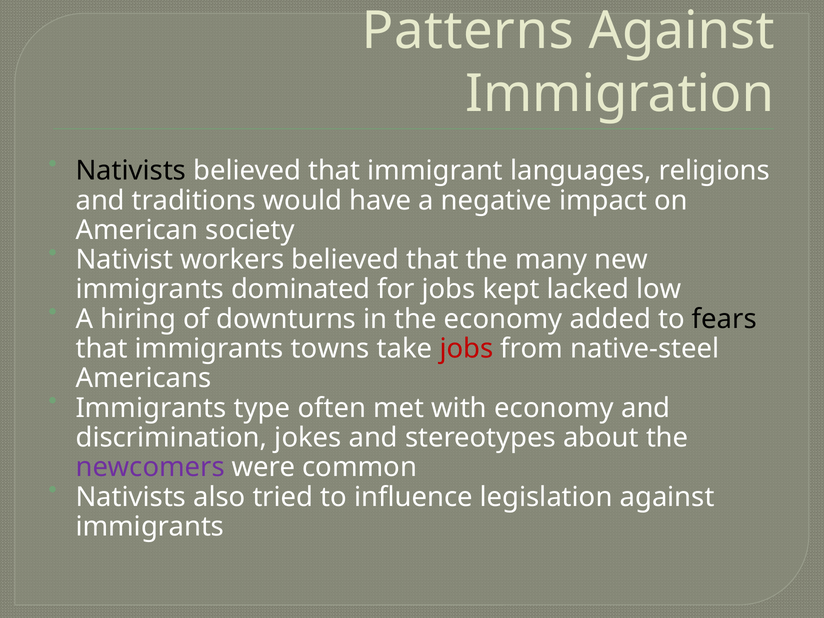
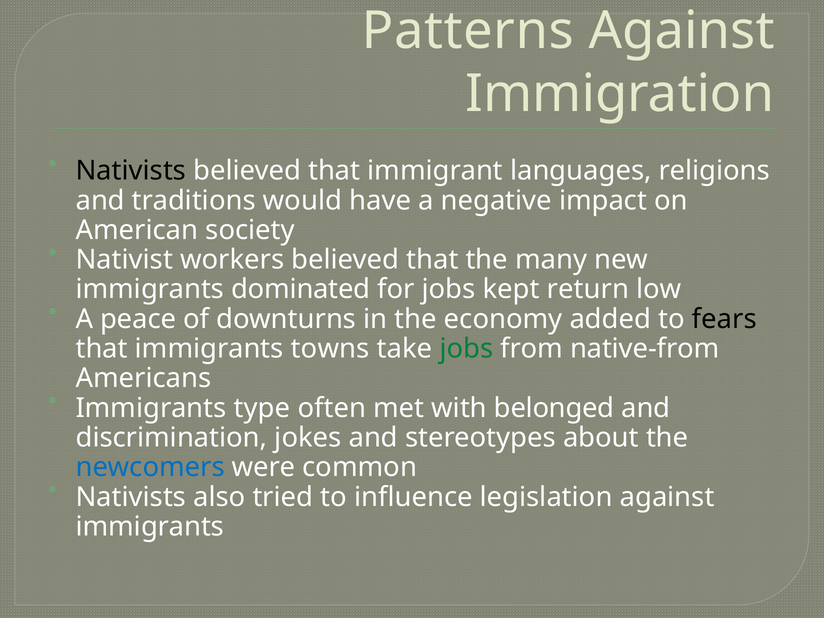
lacked: lacked -> return (588, 289)
hiring: hiring -> peace (138, 319)
jobs colour: red -> green (466, 349)
native-steel: native-steel -> native-from (645, 349)
with economy: economy -> belonged (554, 408)
newcomers colour: purple -> blue (150, 467)
